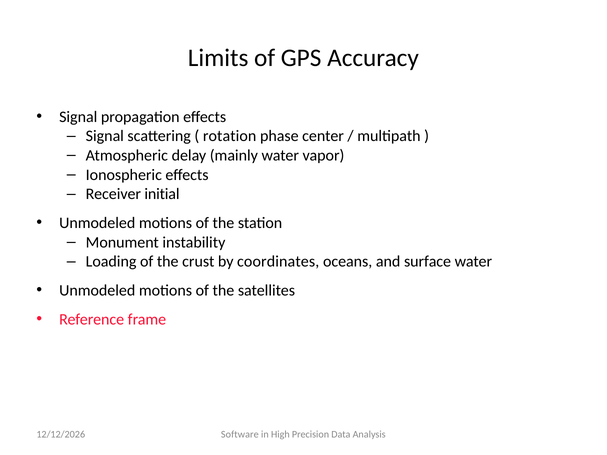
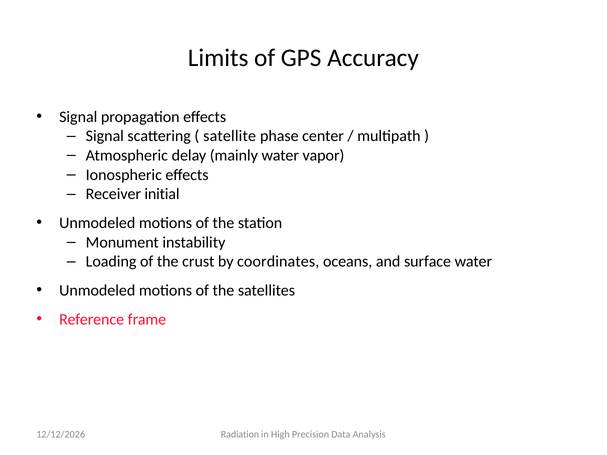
rotation: rotation -> satellite (230, 136)
Software: Software -> Radiation (240, 435)
